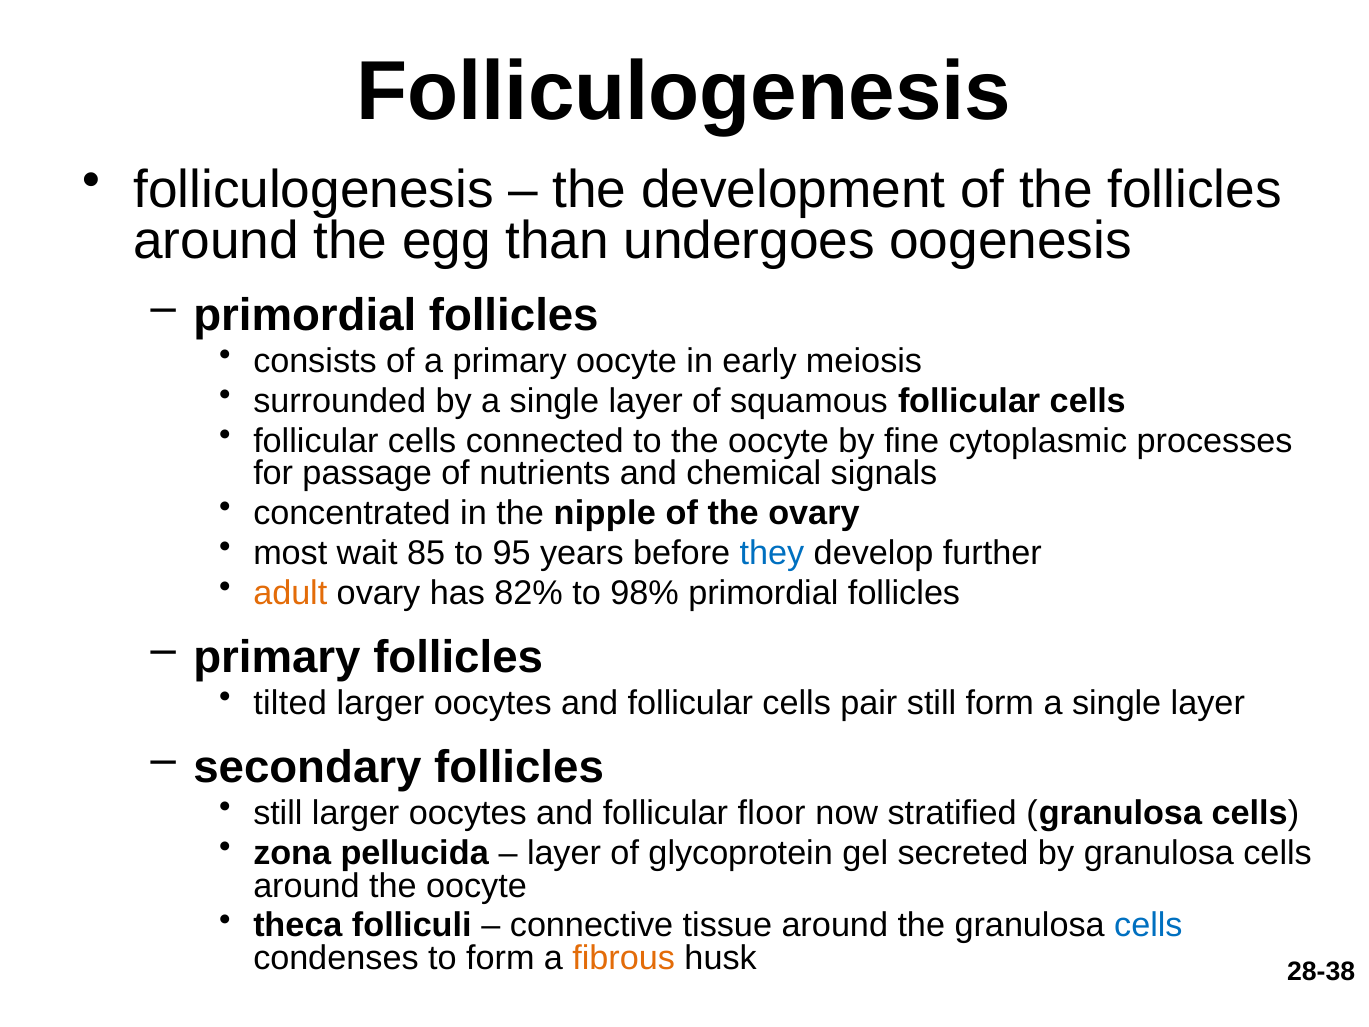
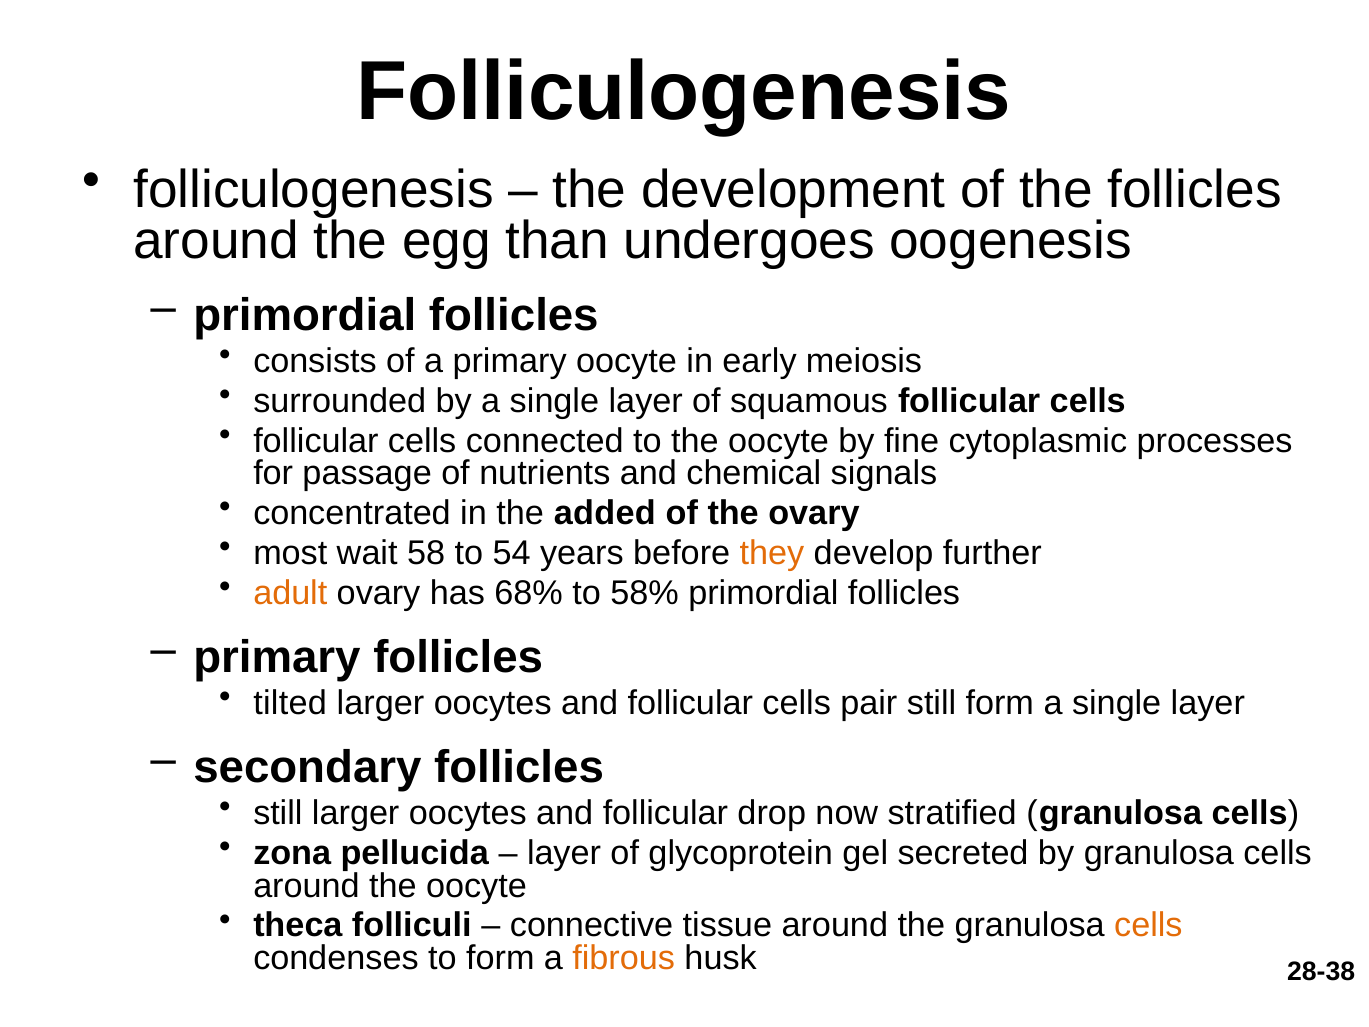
nipple: nipple -> added (605, 513)
85: 85 -> 58 (426, 553)
95: 95 -> 54 (512, 553)
they colour: blue -> orange (772, 553)
82%: 82% -> 68% (529, 593)
98%: 98% -> 58% (645, 593)
floor: floor -> drop (772, 813)
cells colour: blue -> orange (1148, 925)
